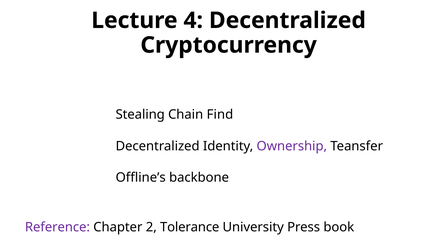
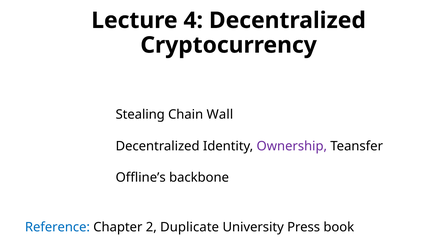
Find: Find -> Wall (220, 115)
Reference colour: purple -> blue (57, 227)
Tolerance: Tolerance -> Duplicate (190, 227)
